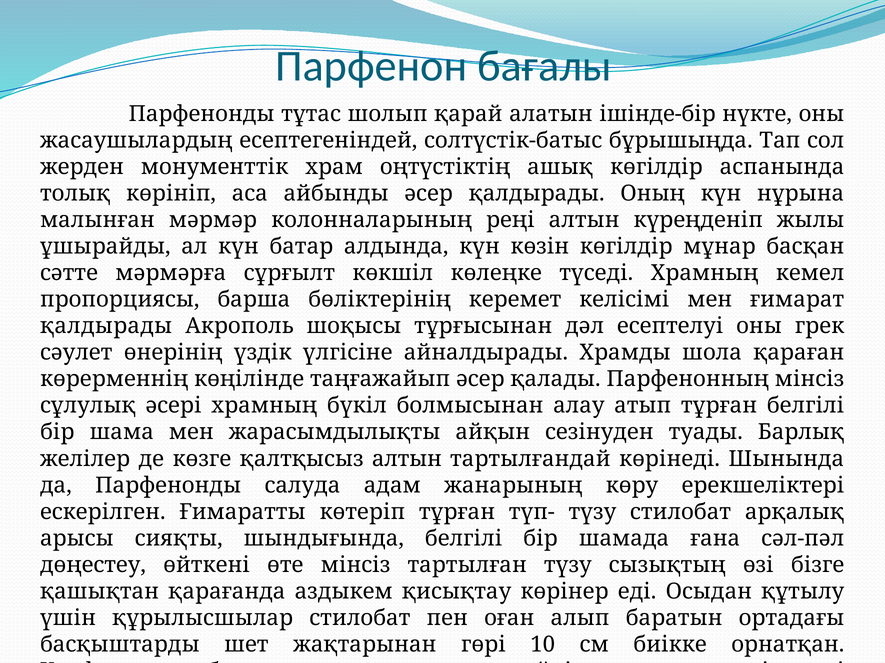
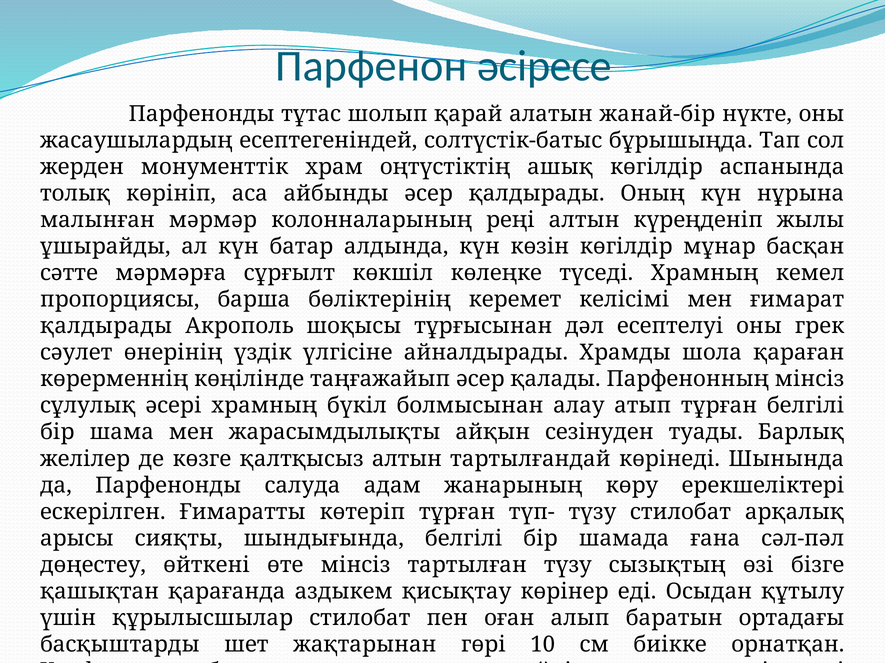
бағалы: бағалы -> әсіресе (545, 66)
ішінде-бір: ішінде-бір -> жанай-бір (657, 114)
